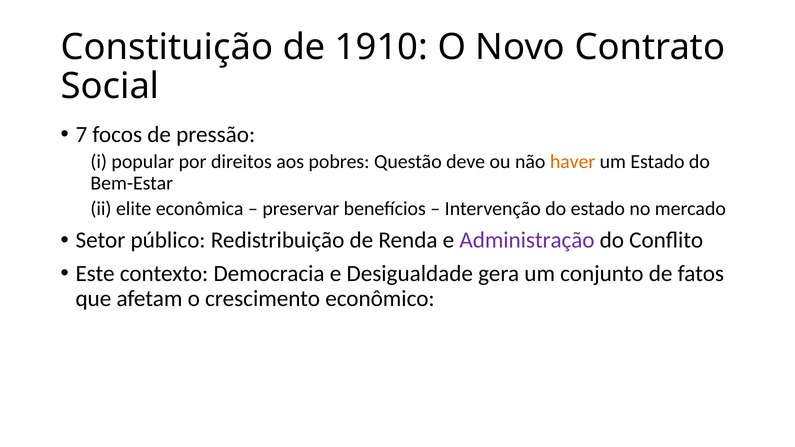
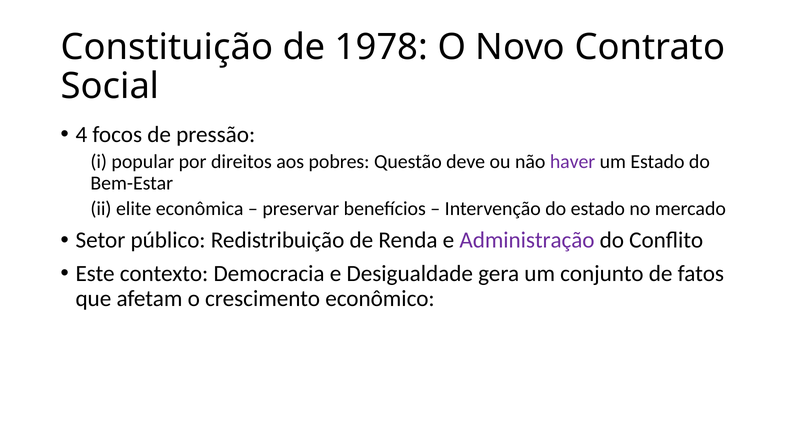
1910: 1910 -> 1978 (382, 47)
7: 7 -> 4 (81, 134)
haver colour: orange -> purple (573, 162)
